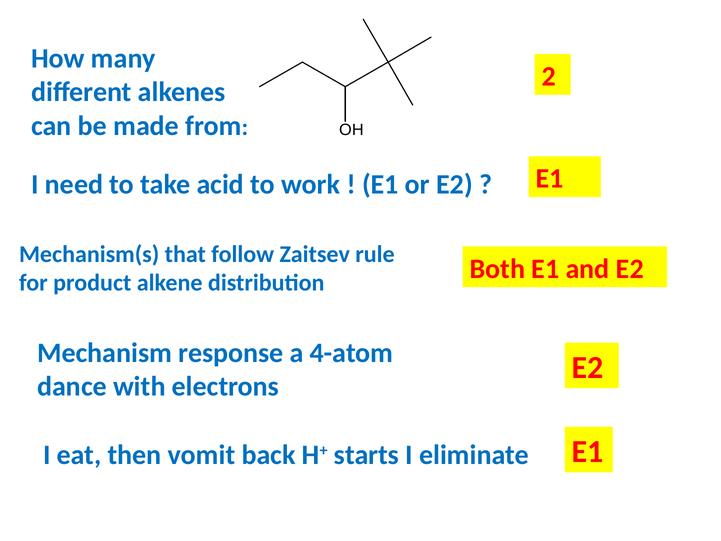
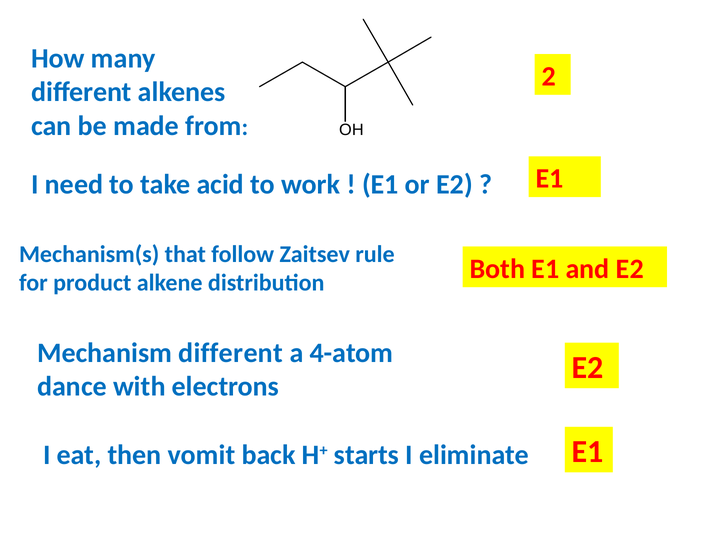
Mechanism response: response -> different (231, 353)
